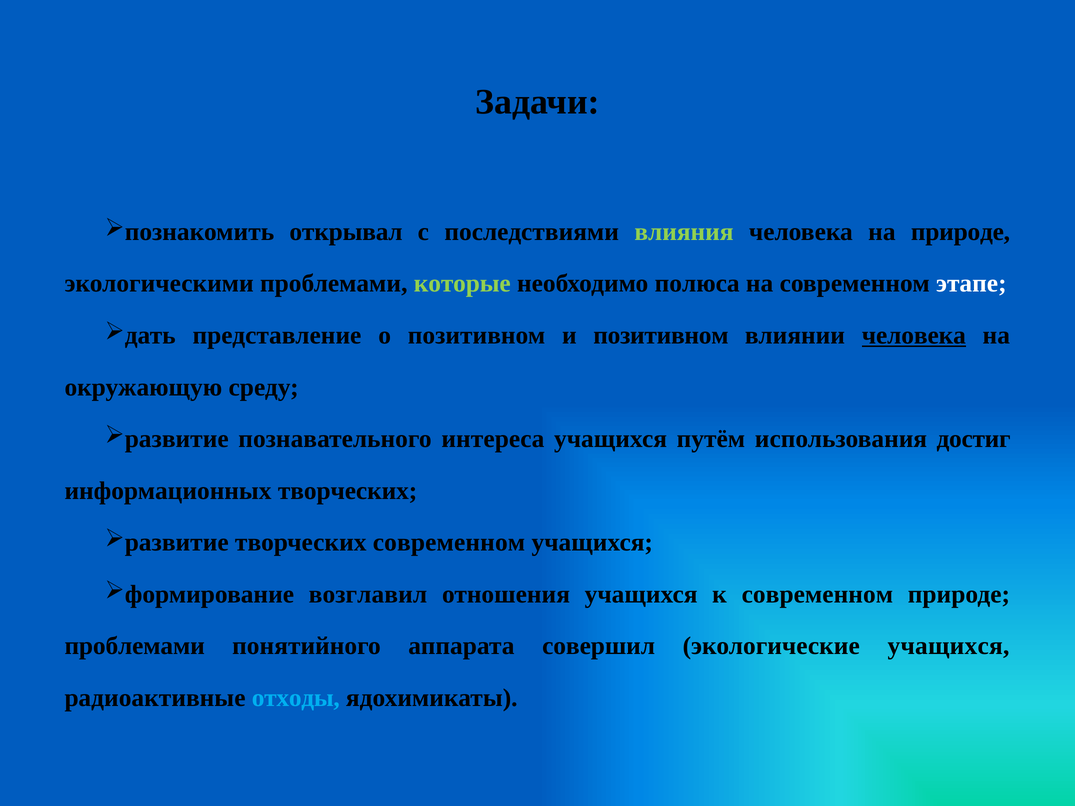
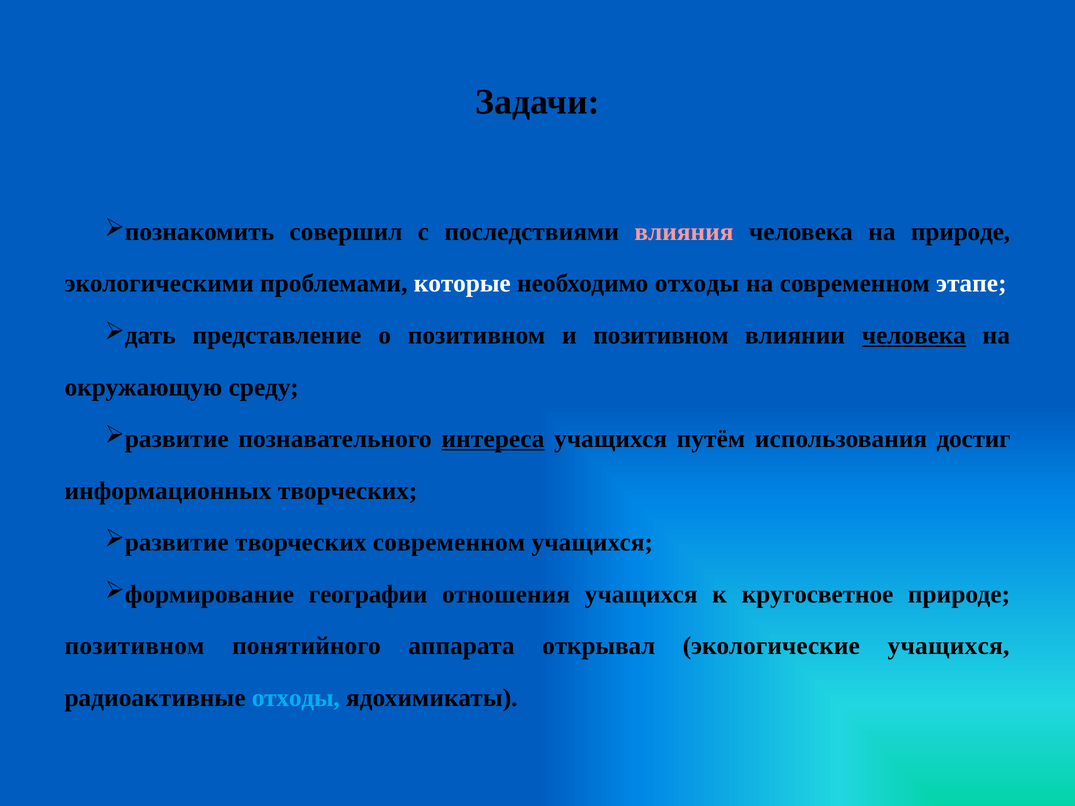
открывал: открывал -> совершил (346, 232)
влияния colour: light green -> pink (684, 232)
которые colour: light green -> white (462, 284)
необходимо полюса: полюса -> отходы (697, 284)
интереса underline: none -> present (493, 439)
возглавил: возглавил -> географии (368, 594)
к современном: современном -> кругосветное (817, 594)
проблемами: проблемами -> позитивном (134, 646)
совершил: совершил -> открывал (599, 646)
